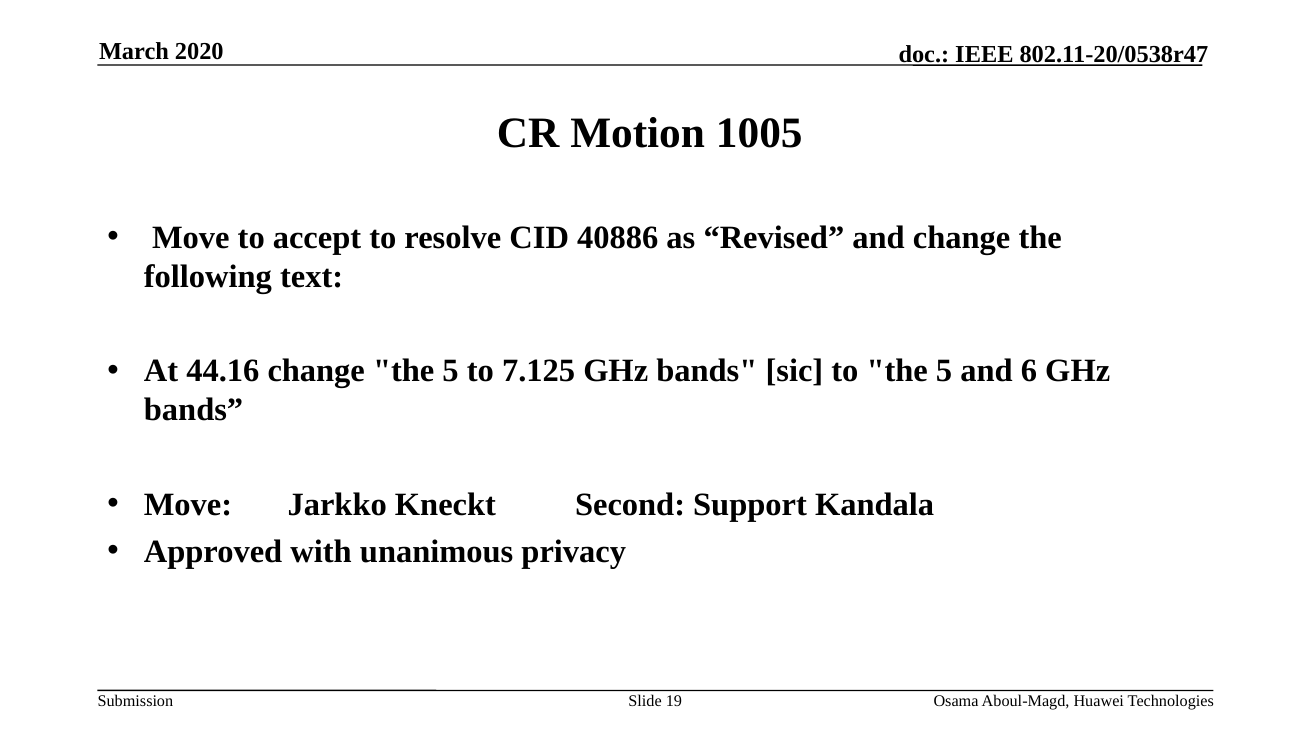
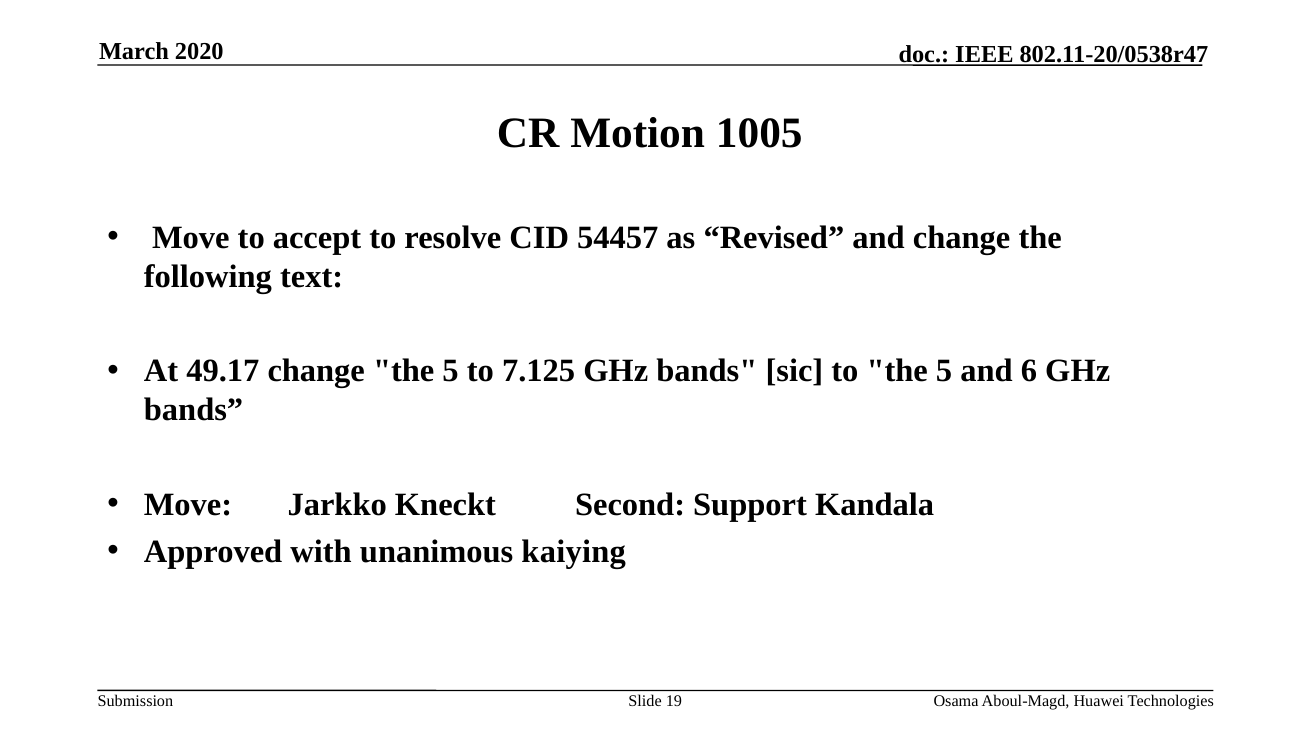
40886: 40886 -> 54457 (618, 238)
44.16: 44.16 -> 49.17 (223, 371)
privacy: privacy -> kaiying (574, 552)
